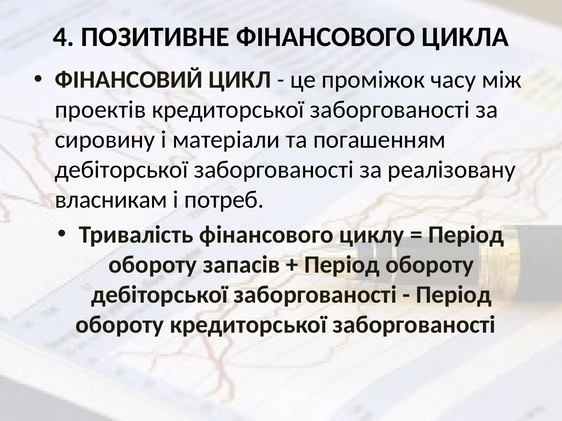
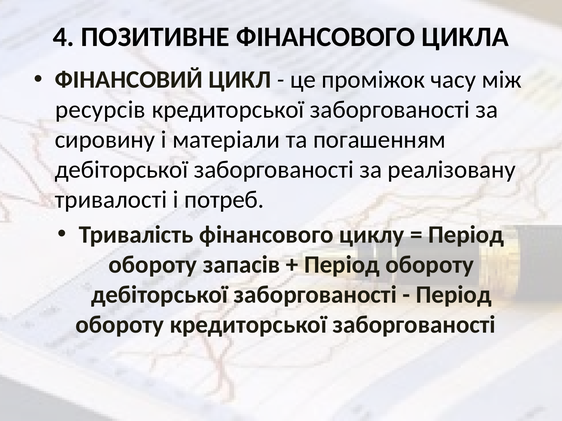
проектів: проектів -> ресурсів (100, 110)
власникам: власникам -> тривалості (111, 200)
